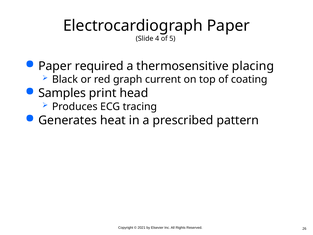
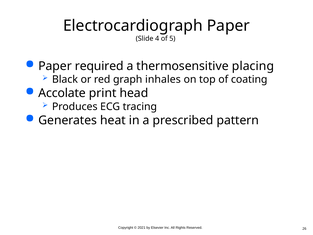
current: current -> inhales (163, 79)
Samples: Samples -> Accolate (62, 93)
